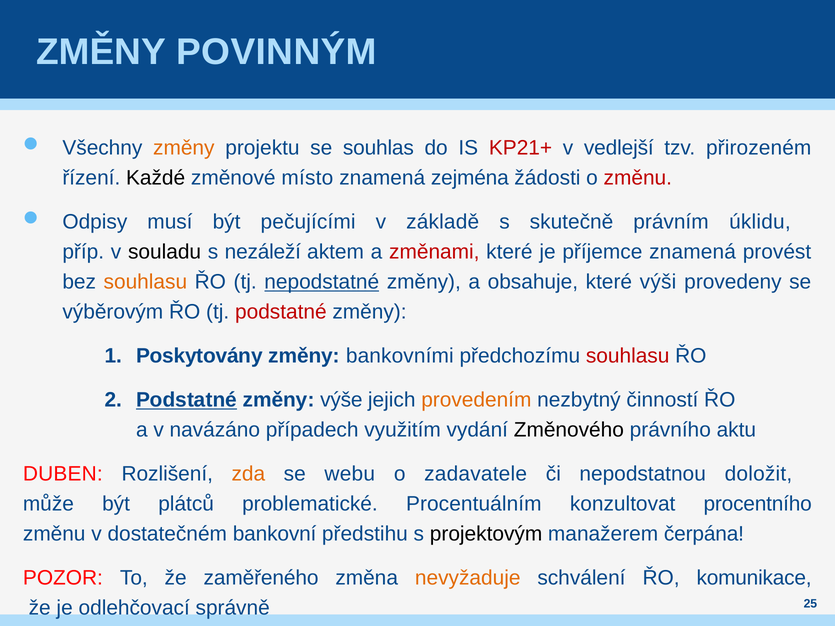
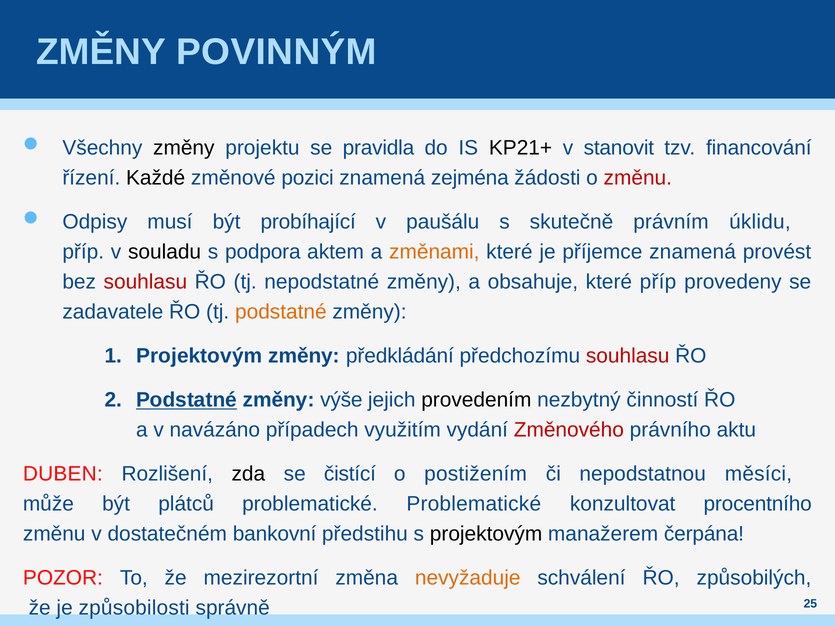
změny colour: orange -> black (184, 148)
souhlas: souhlas -> pravidla (378, 148)
KP21+ colour: red -> black (521, 148)
vedlejší: vedlejší -> stanovit (619, 148)
přirozeném: přirozeném -> financování (759, 148)
místo: místo -> pozici (308, 178)
pečujícími: pečujícími -> probíhající (308, 222)
základě: základě -> paušálu (443, 222)
nezáleží: nezáleží -> podpora (263, 252)
změnami colour: red -> orange (434, 252)
souhlasu colour: orange -> red (145, 282)
nepodstatné underline: present -> none (322, 282)
které výši: výši -> příp (658, 282)
výběrovým: výběrovým -> zadavatele (113, 312)
podstatné colour: red -> orange (281, 312)
Poskytovány: Poskytovány -> Projektovým (199, 356)
bankovními: bankovními -> předkládání (400, 356)
provedením colour: orange -> black (476, 400)
Změnového colour: black -> red (569, 430)
zda colour: orange -> black (248, 474)
webu: webu -> čistící (350, 474)
zadavatele: zadavatele -> postižením (476, 474)
doložit: doložit -> měsíci (758, 474)
problematické Procentuálním: Procentuálním -> Problematické (474, 504)
zaměřeného: zaměřeného -> mezirezortní (261, 578)
komunikace: komunikace -> způsobilých (754, 578)
odlehčovací: odlehčovací -> způsobilosti (134, 608)
